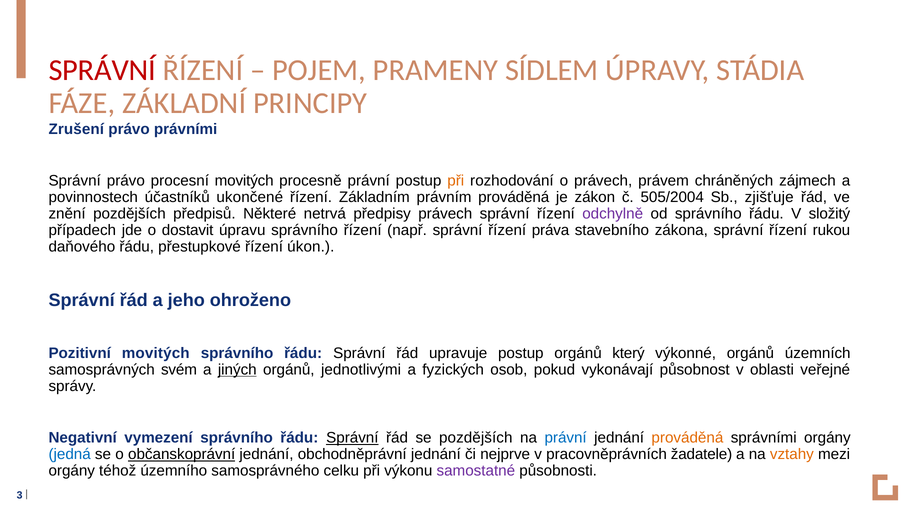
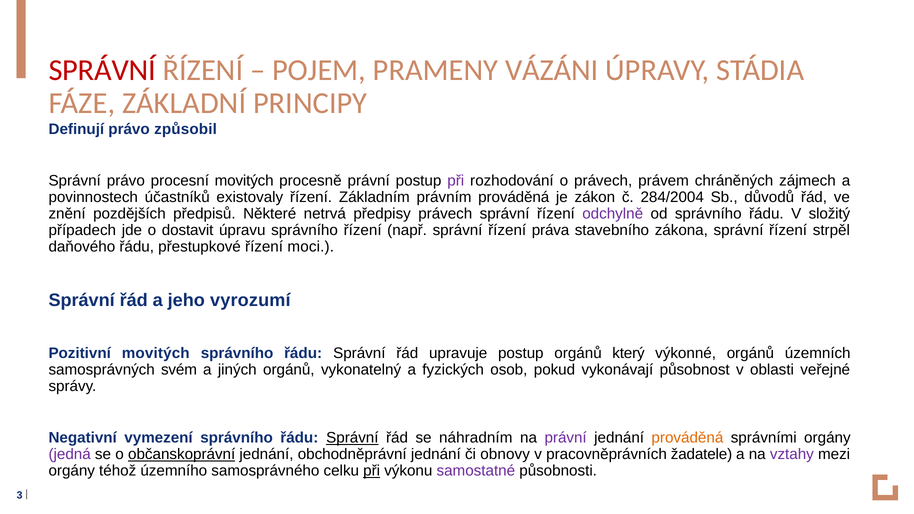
SÍDLEM: SÍDLEM -> VÁZÁNI (552, 70)
Zrušení: Zrušení -> Definují (76, 129)
právními: právními -> způsobil (186, 129)
při colour: orange -> purple (456, 181)
ukončené: ukončené -> existovaly (250, 197)
505/2004: 505/2004 -> 284/2004 (672, 197)
zjišťuje: zjišťuje -> důvodů (769, 197)
rukou: rukou -> strpěl (831, 230)
úkon: úkon -> moci (311, 247)
ohroženo: ohroženo -> vyrozumí (250, 300)
jiných underline: present -> none (237, 370)
jednotlivými: jednotlivými -> vykonatelný (361, 370)
se pozdějších: pozdějších -> náhradním (476, 438)
právní colour: blue -> purple (566, 438)
jedná colour: blue -> purple (70, 454)
nejprve: nejprve -> obnovy (505, 454)
vztahy colour: orange -> purple (792, 454)
při underline: none -> present (372, 471)
